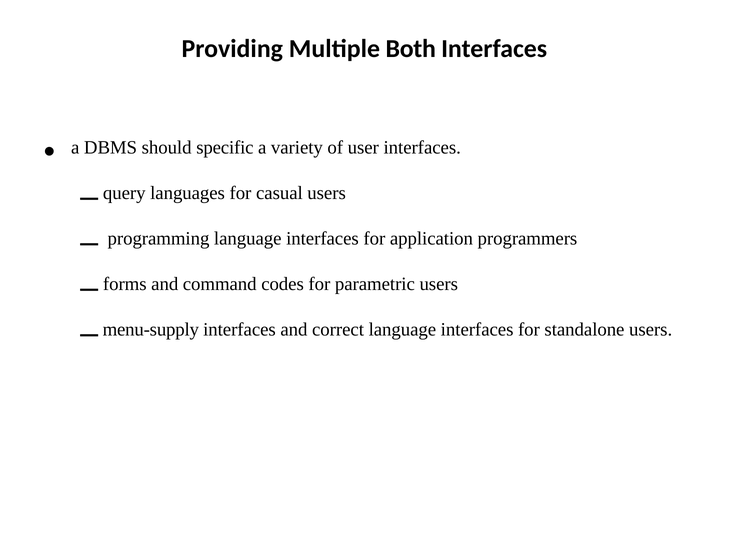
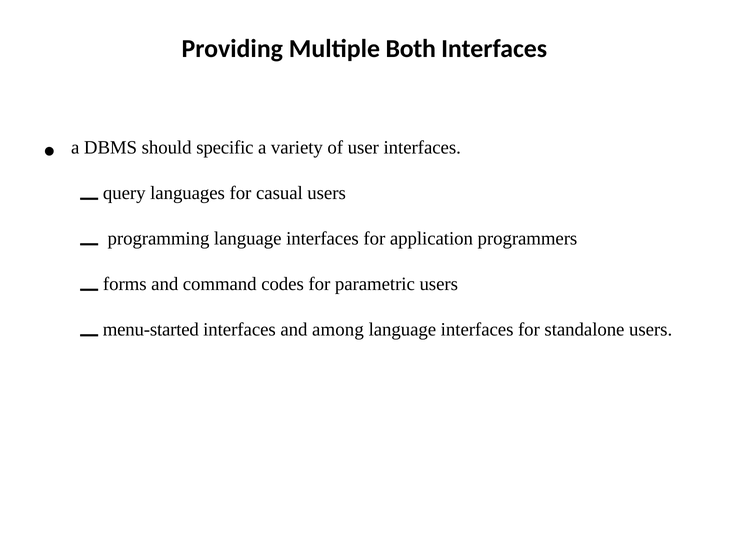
menu-supply: menu-supply -> menu-started (151, 329)
correct: correct -> among (338, 329)
